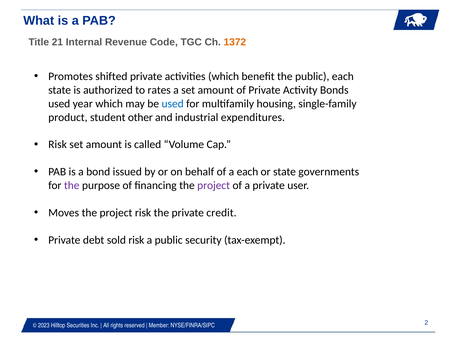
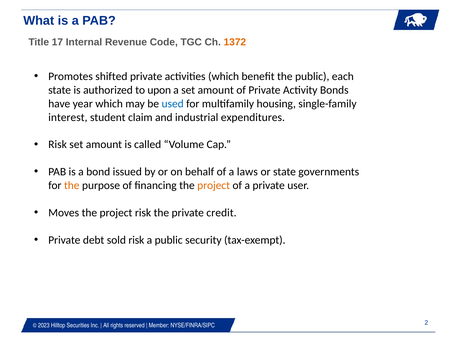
21: 21 -> 17 (57, 42)
rates: rates -> upon (159, 90)
used: used -> have (59, 104)
product: product -> interest (68, 117)
other: other -> claim (140, 117)
a each: each -> laws (247, 172)
the colour: purple -> orange (72, 186)
project colour: purple -> orange (214, 186)
